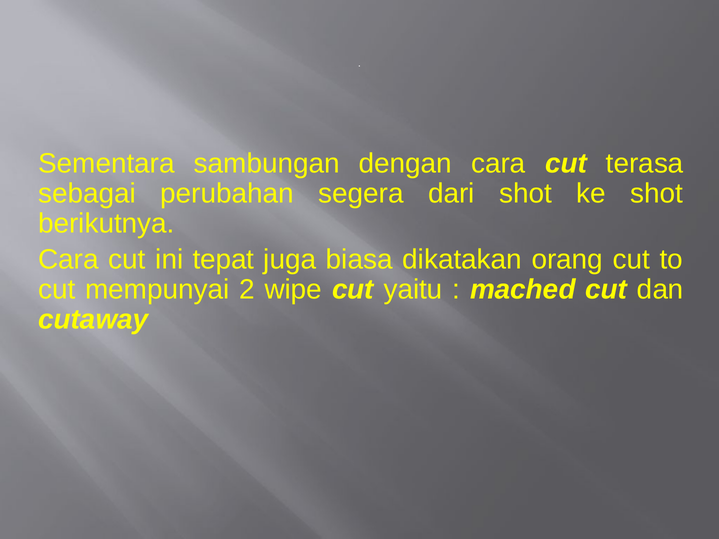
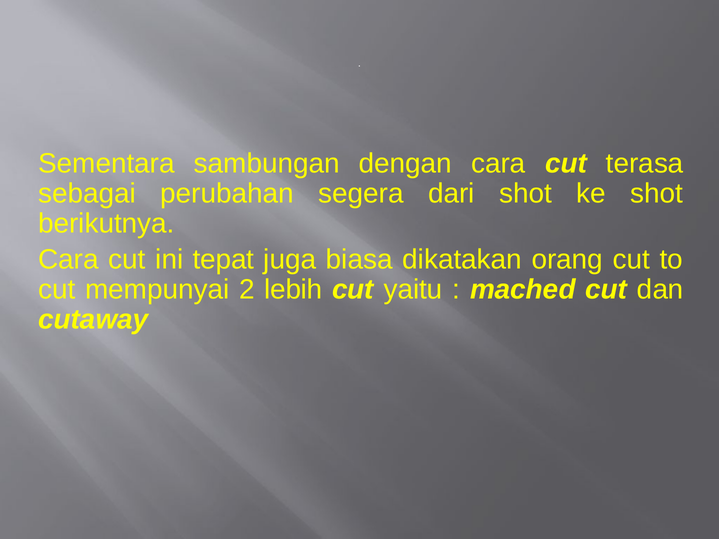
wipe: wipe -> lebih (293, 290)
